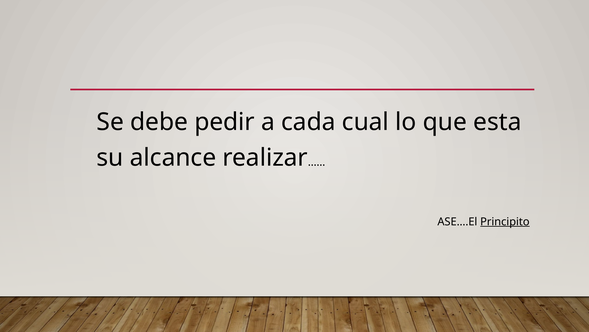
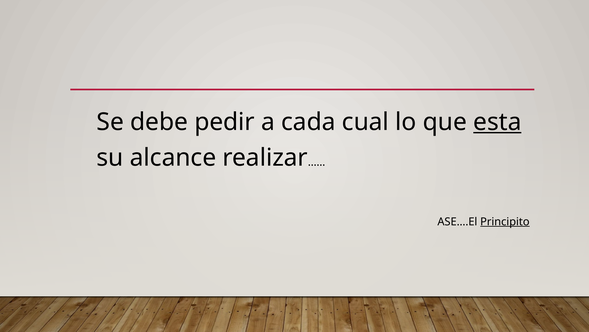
esta underline: none -> present (497, 122)
